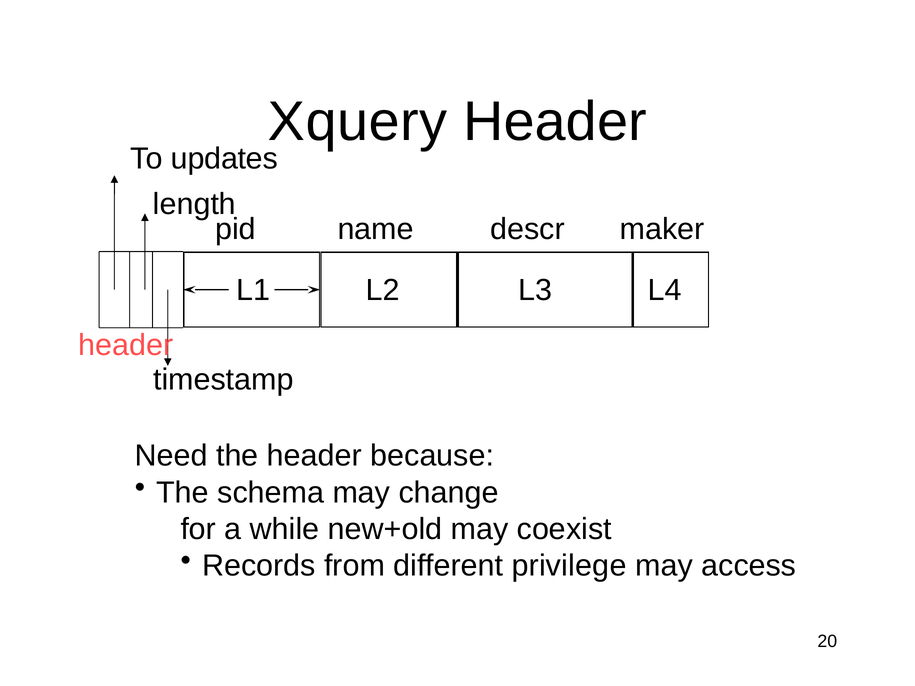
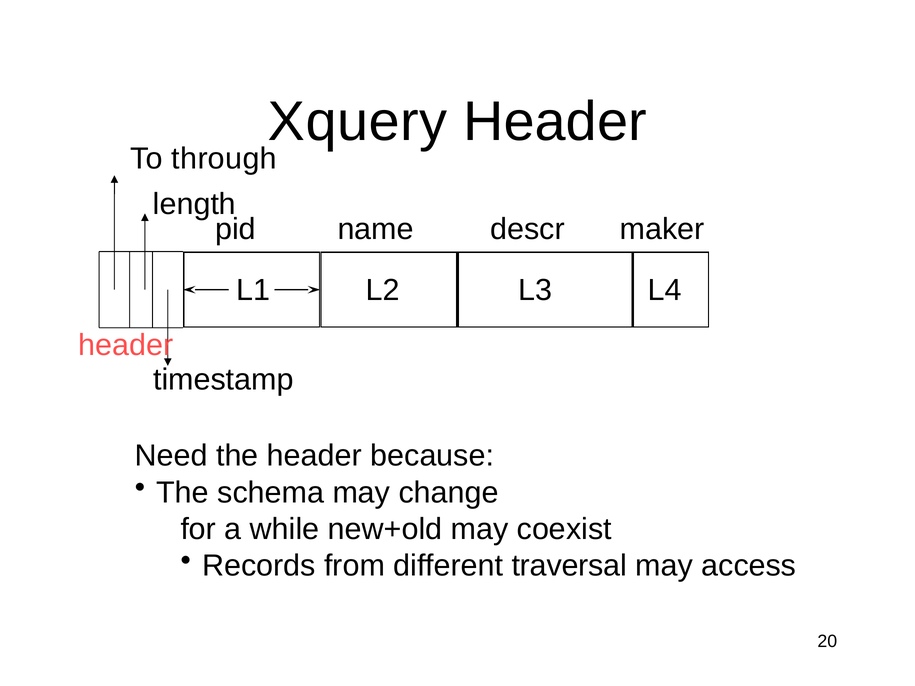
updates: updates -> through (224, 159)
privilege: privilege -> traversal (569, 566)
